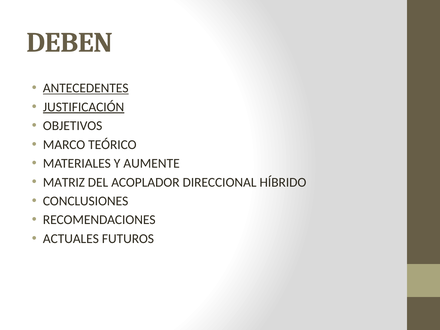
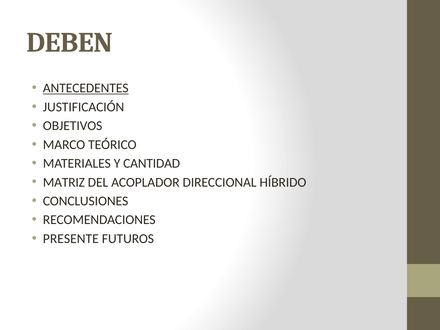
JUSTIFICACIÓN underline: present -> none (84, 107)
AUMENTE: AUMENTE -> CANTIDAD (152, 163)
ACTUALES: ACTUALES -> PRESENTE (71, 239)
